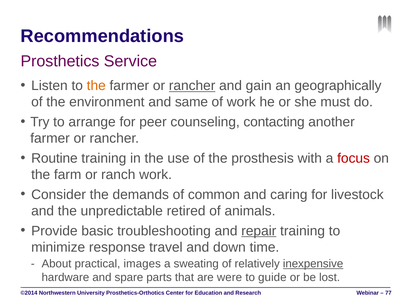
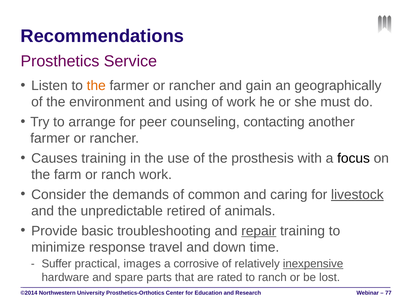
rancher underline: present -> none (192, 86)
same: same -> using (191, 102)
Routine: Routine -> Causes (54, 158)
focus colour: red -> black (354, 158)
livestock underline: none -> present (357, 195)
About: About -> Suffer (57, 264)
sweating: sweating -> corrosive (196, 264)
were: were -> rated (230, 278)
to guide: guide -> ranch (272, 278)
